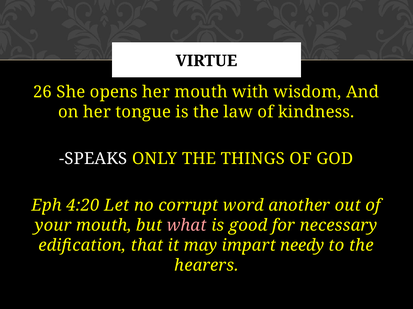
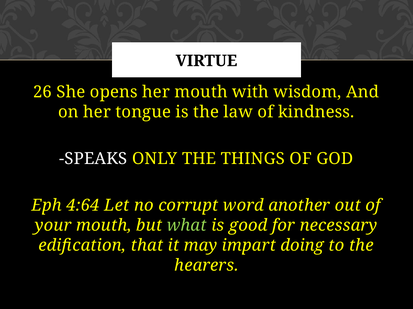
4:20: 4:20 -> 4:64 (83, 206)
what colour: pink -> light green (187, 226)
needy: needy -> doing (302, 246)
